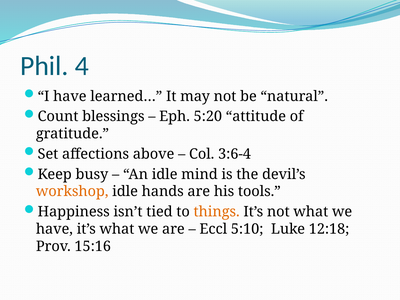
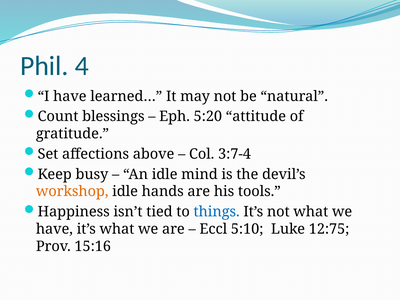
3:6-4: 3:6-4 -> 3:7-4 (235, 154)
things colour: orange -> blue (217, 212)
12:18: 12:18 -> 12:75 (329, 229)
